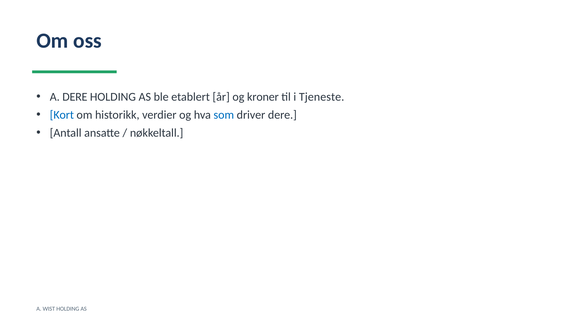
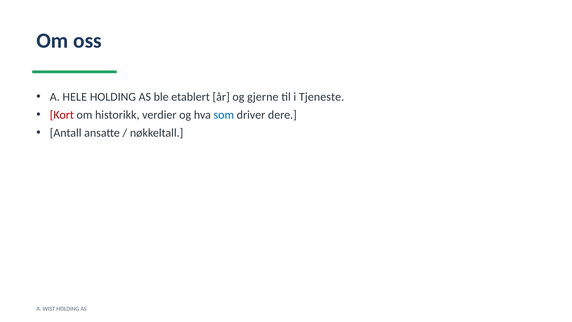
A DERE: DERE -> HELE (75, 97)
kroner: kroner -> gjerne (263, 97)
Kort colour: blue -> red (62, 115)
